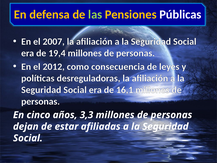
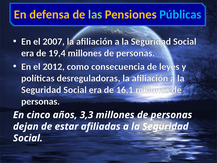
Públicas colour: white -> light blue (180, 15)
